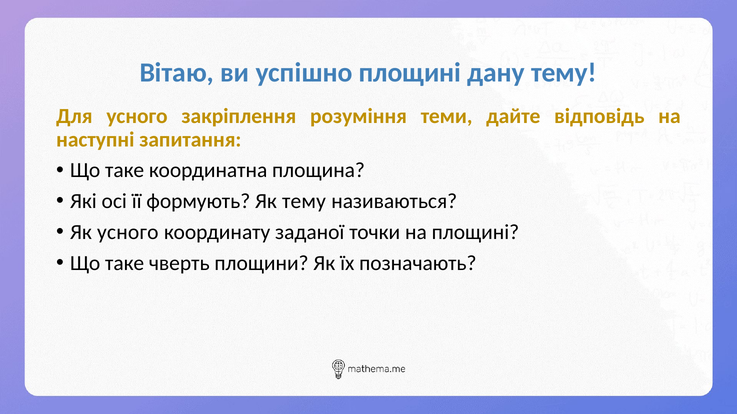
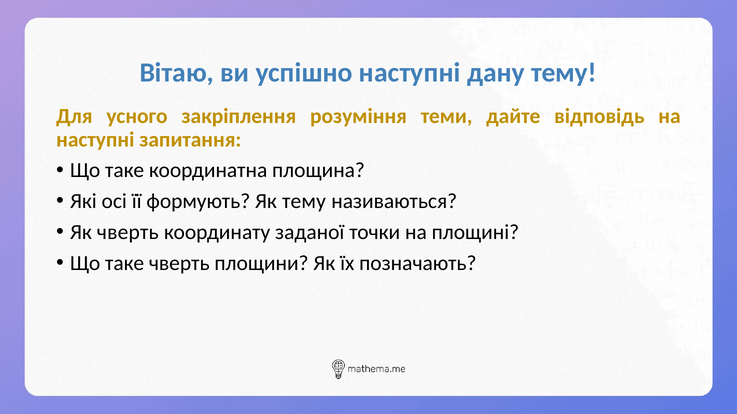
успішно площині: площині -> наступні (410, 73)
Як усного: усного -> чверть (128, 232)
